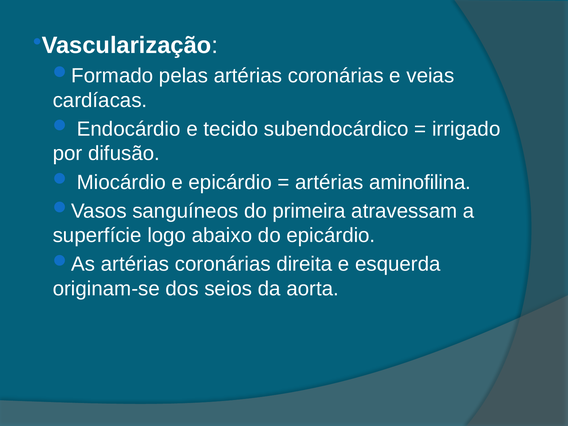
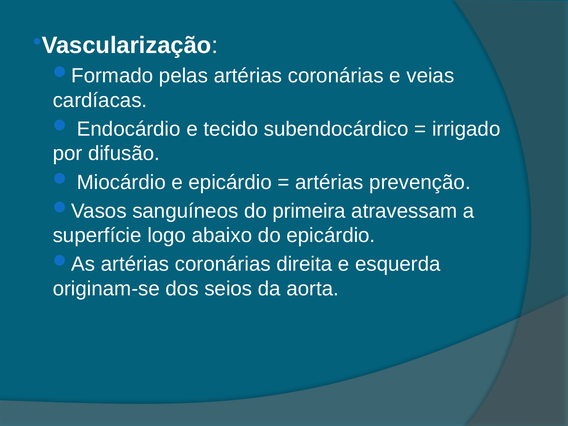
aminofilina: aminofilina -> prevenção (420, 182)
